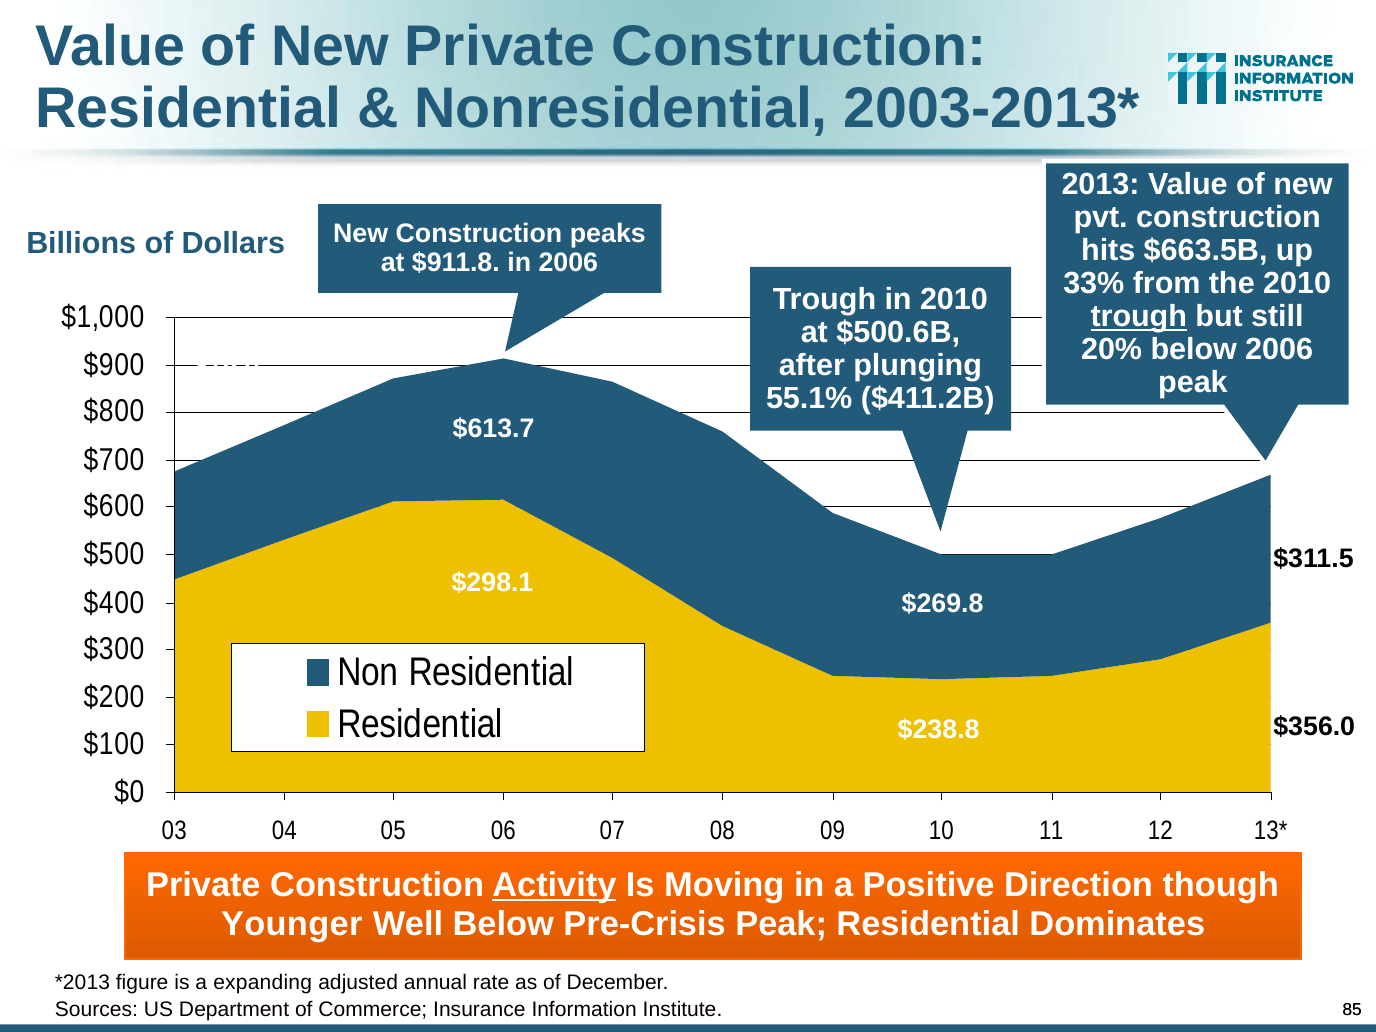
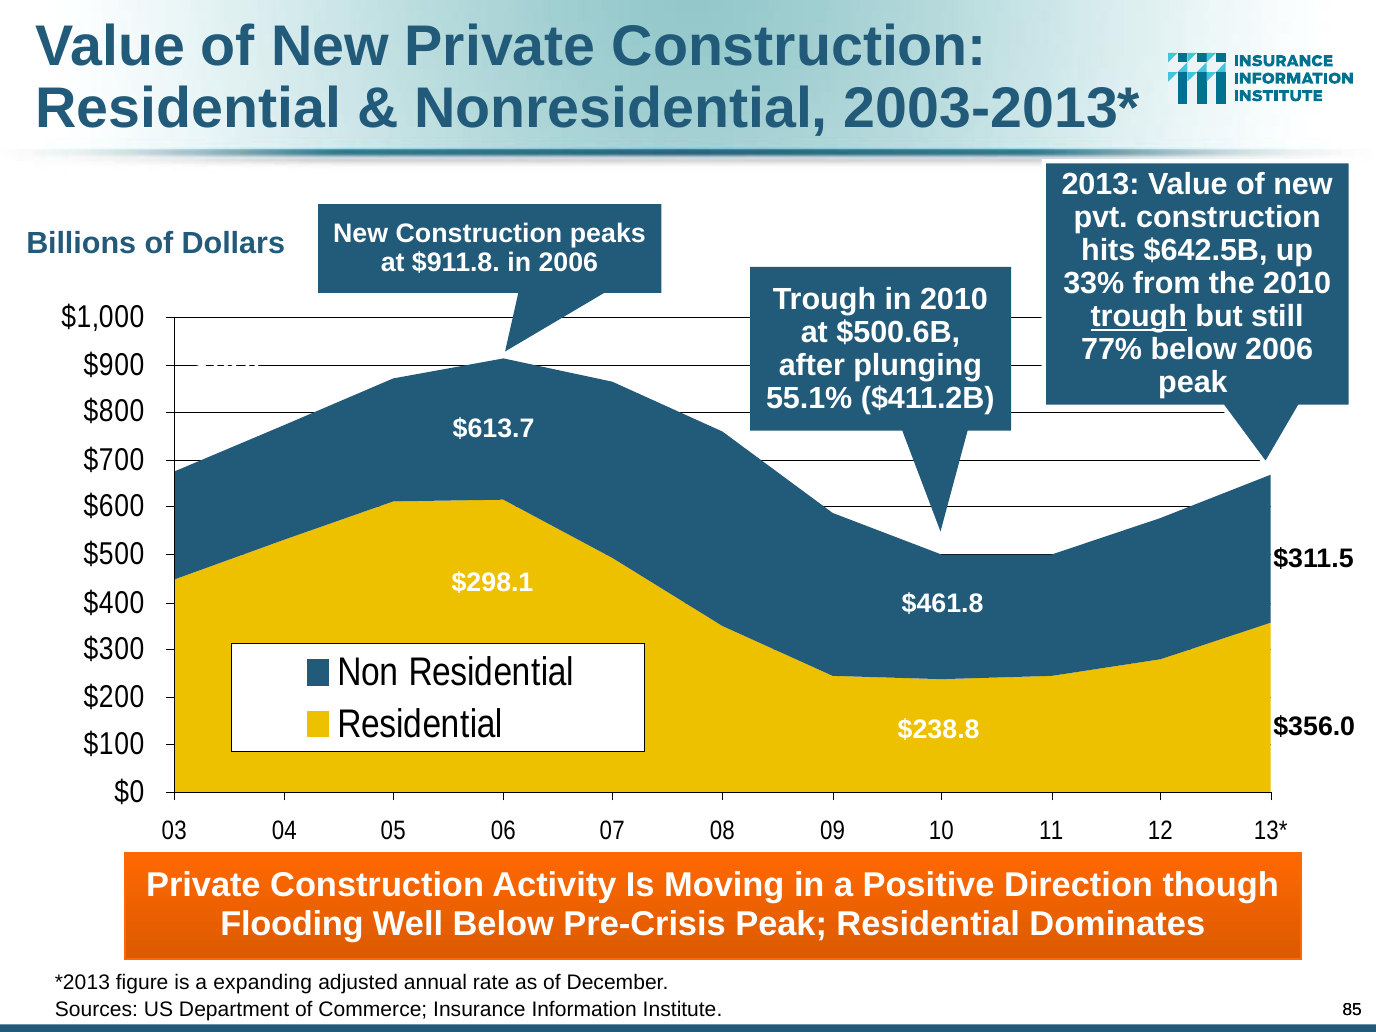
$663.5B: $663.5B -> $642.5B (1206, 251)
20%: 20% -> 77% (1112, 350)
$269.8: $269.8 -> $461.8 (943, 604)
Activity underline: present -> none (554, 885)
Younger: Younger -> Flooding (292, 924)
